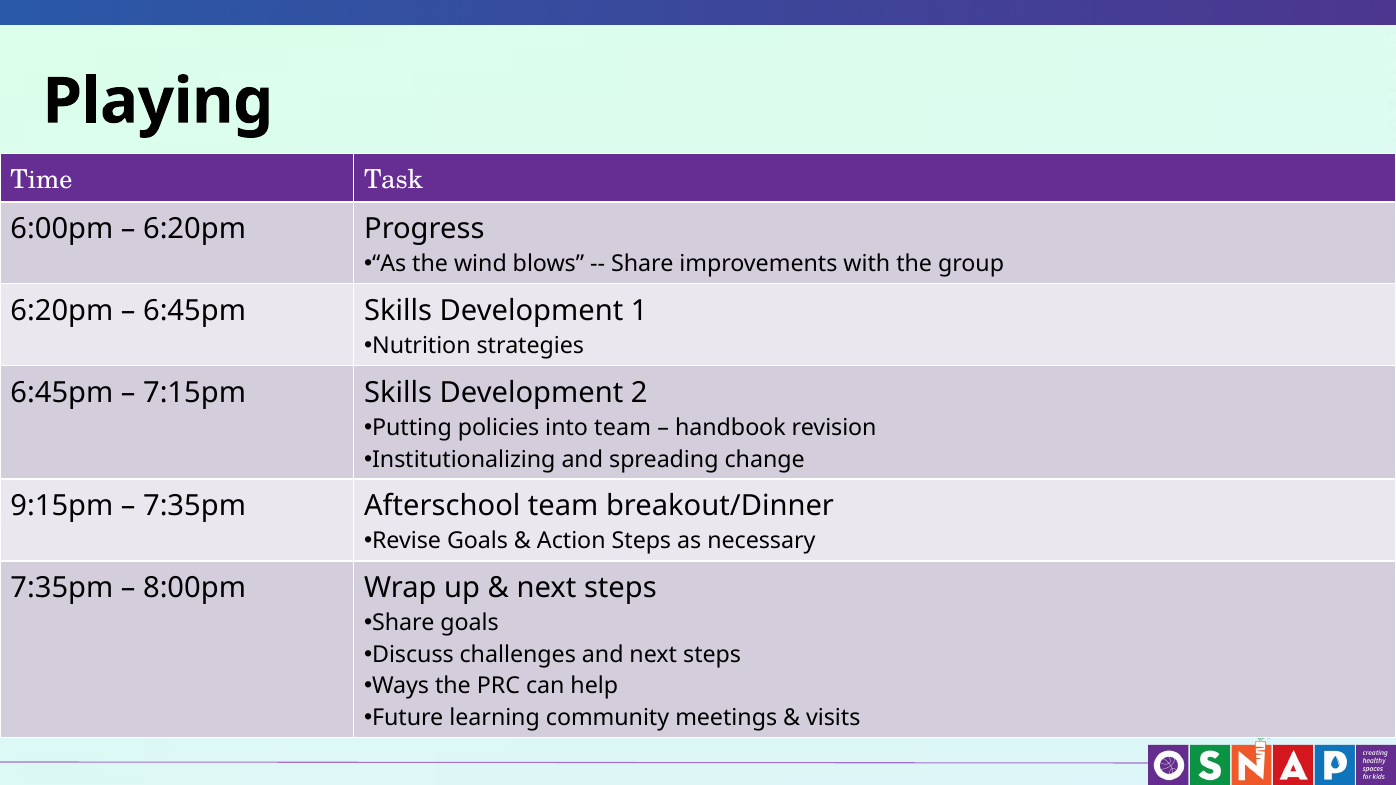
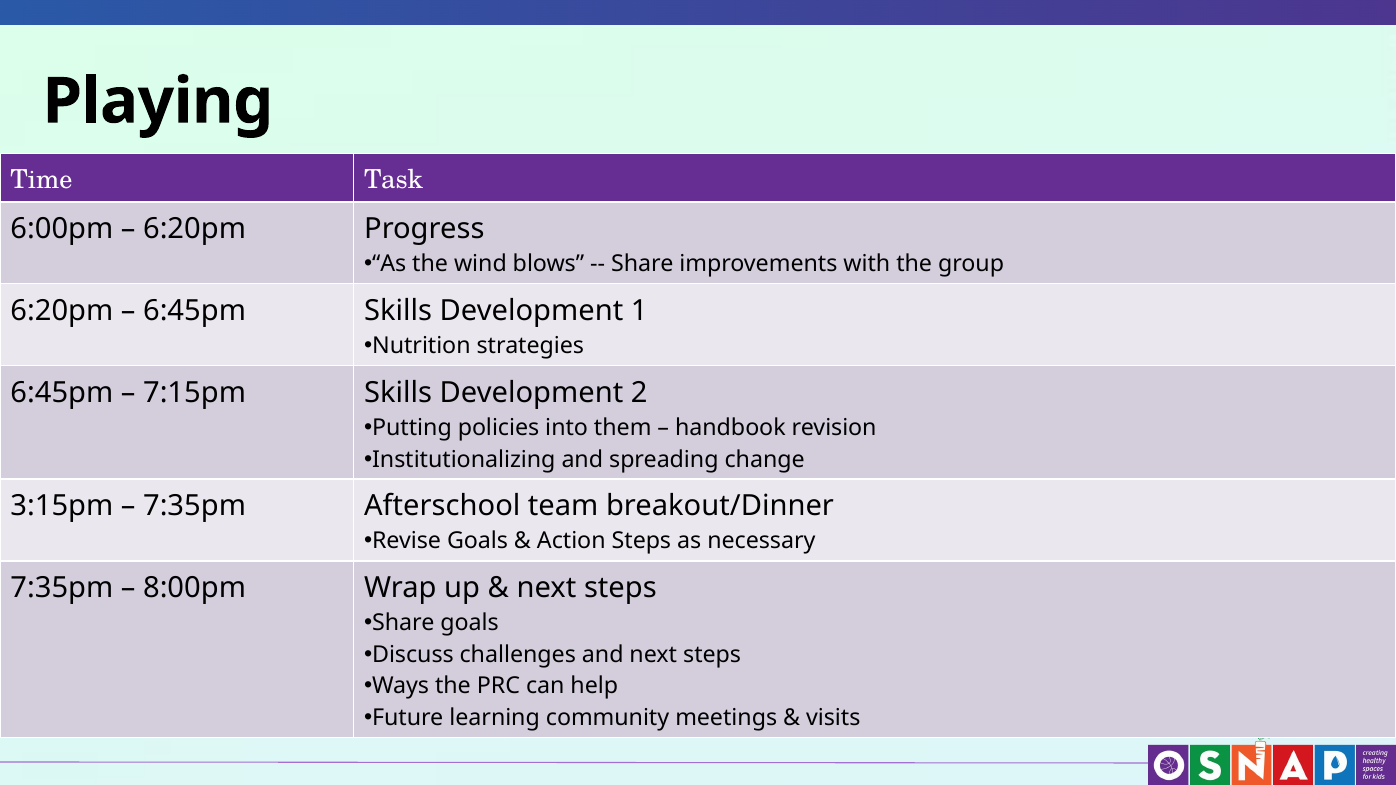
into team: team -> them (623, 428)
9:15pm: 9:15pm -> 3:15pm (62, 506)
